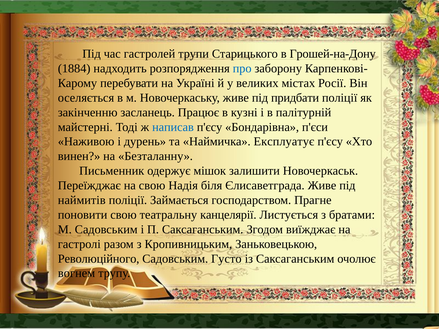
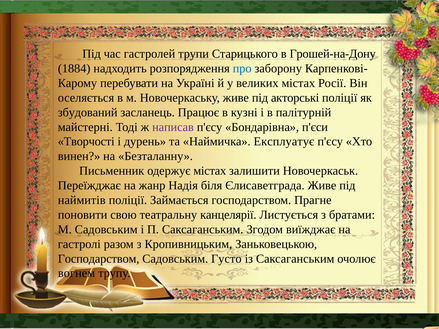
придбати: придбати -> акторські (295, 98)
закінченню: закінченню -> збудований (88, 112)
написав colour: blue -> purple (173, 127)
Наживою: Наживою -> Творчості (86, 142)
одержує мішок: мішок -> містах (210, 171)
на свою: свою -> жанр (152, 186)
Революційного: Революційного -> Господарством (99, 259)
